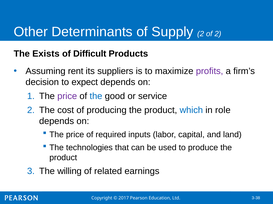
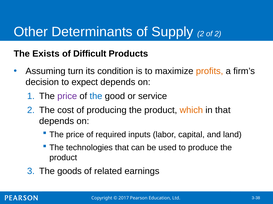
rent: rent -> turn (76, 71)
suppliers: suppliers -> condition (115, 71)
profits colour: purple -> orange (210, 71)
which colour: blue -> orange (191, 111)
in role: role -> that (223, 111)
willing: willing -> goods (69, 172)
